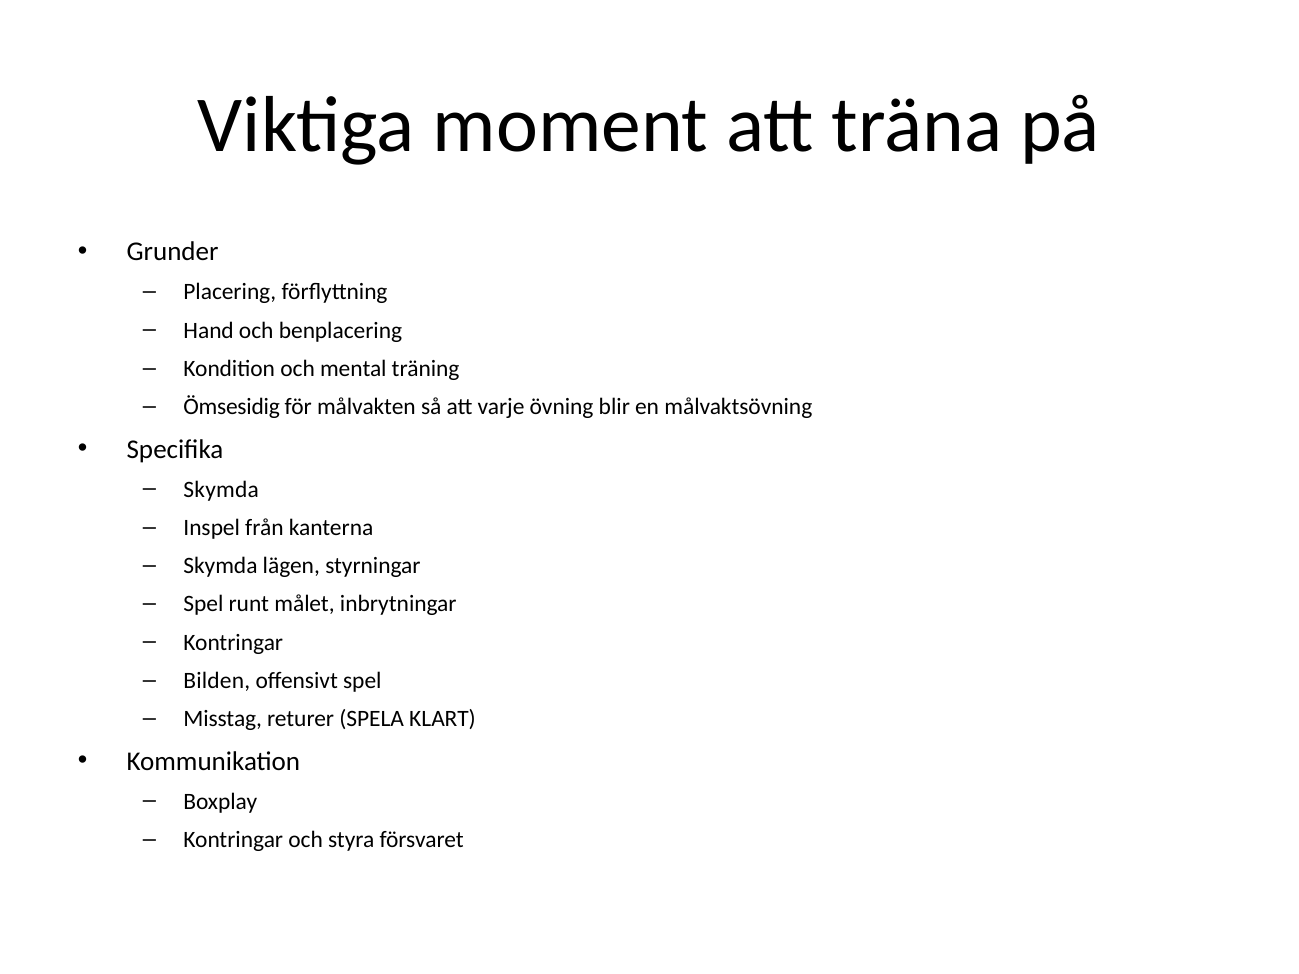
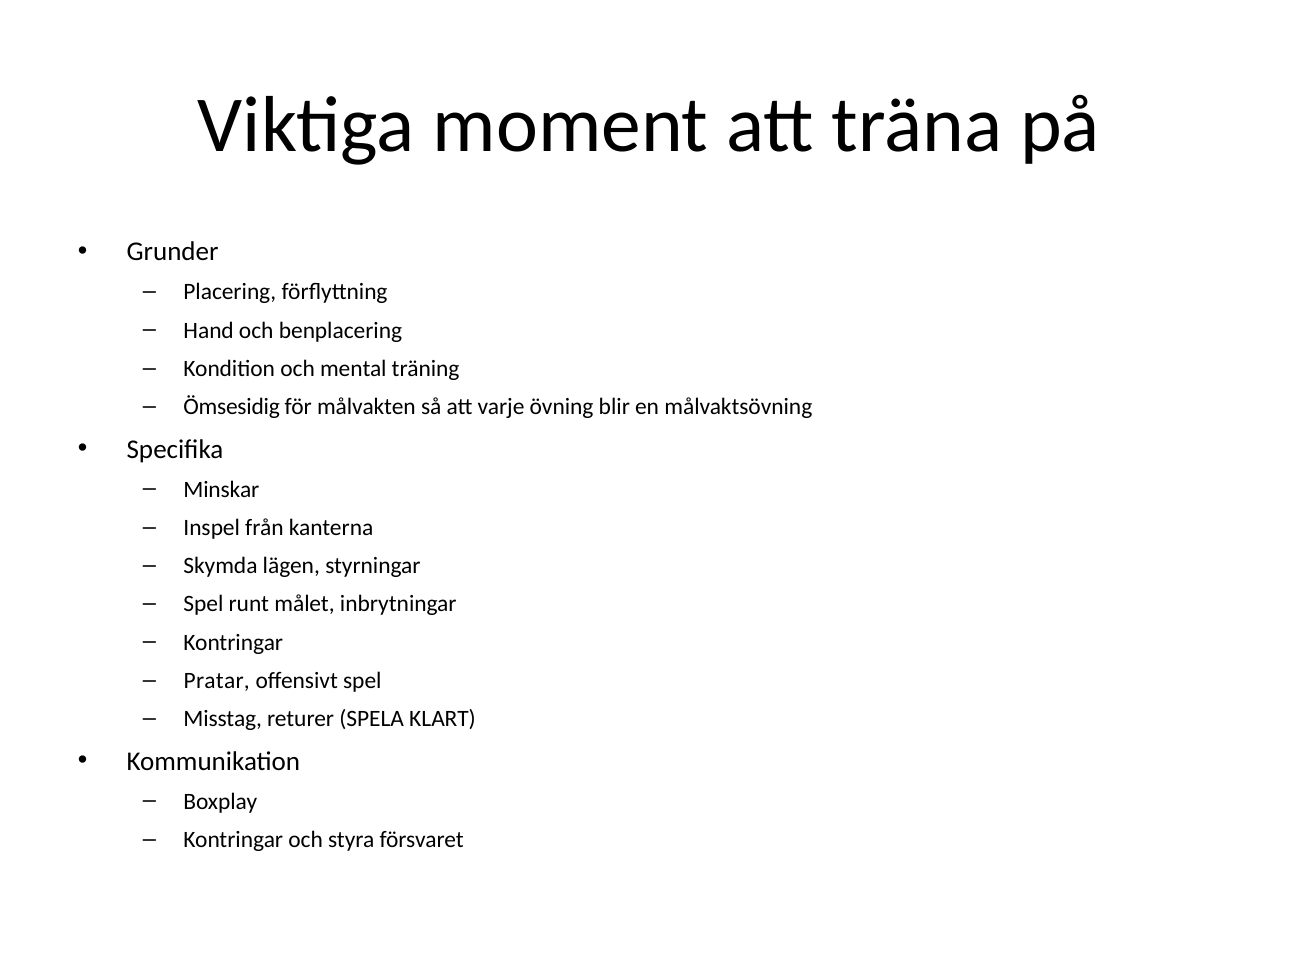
Skymda: Skymda -> Minskar (221, 489)
Bilden: Bilden -> Pratar (217, 681)
